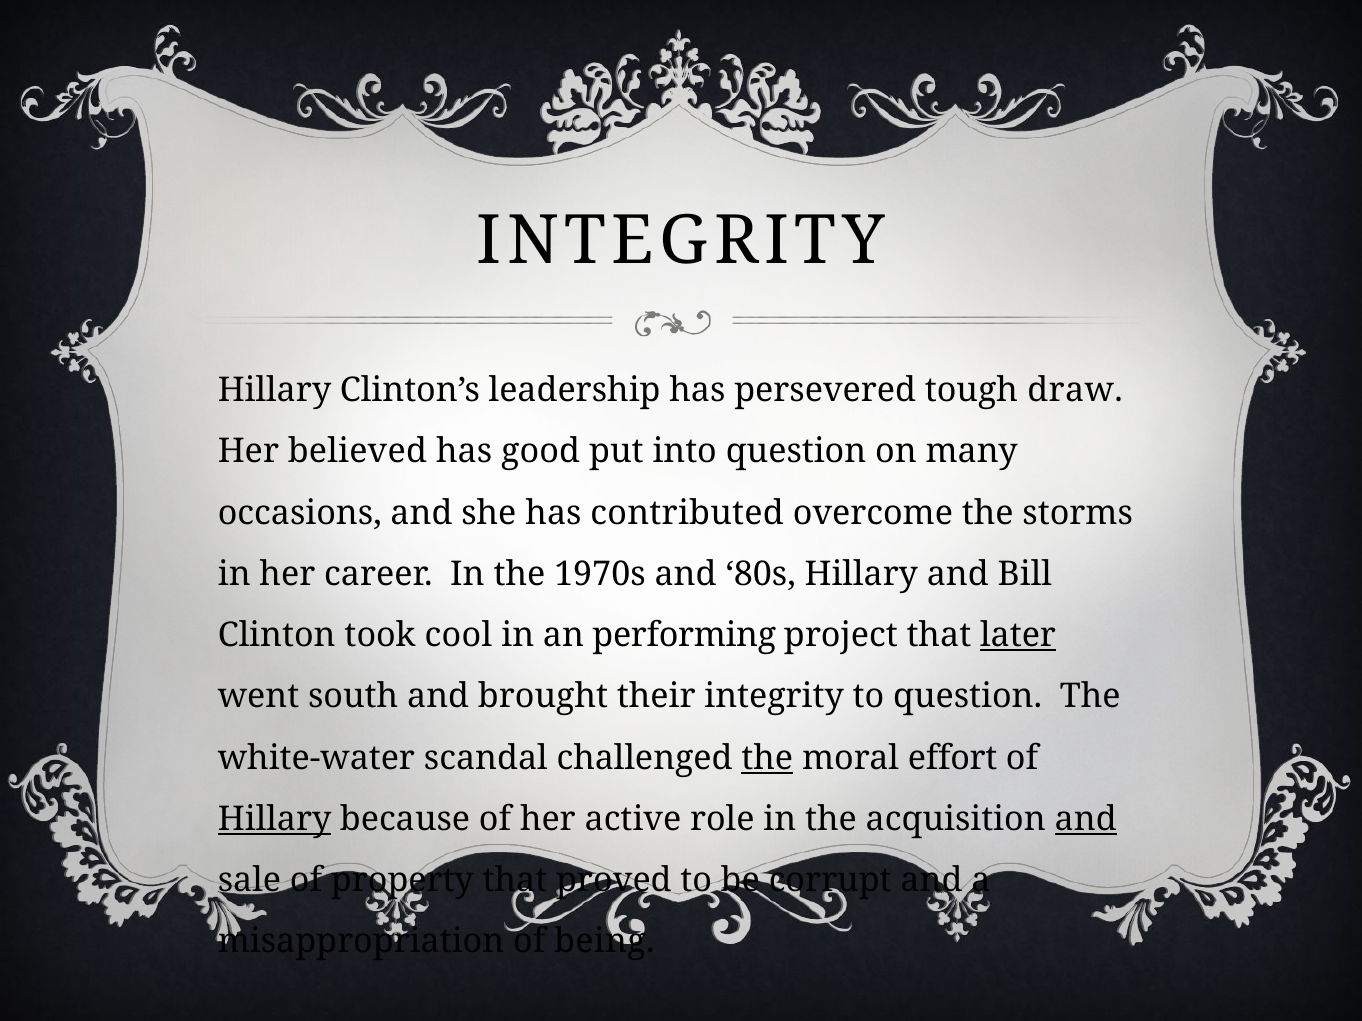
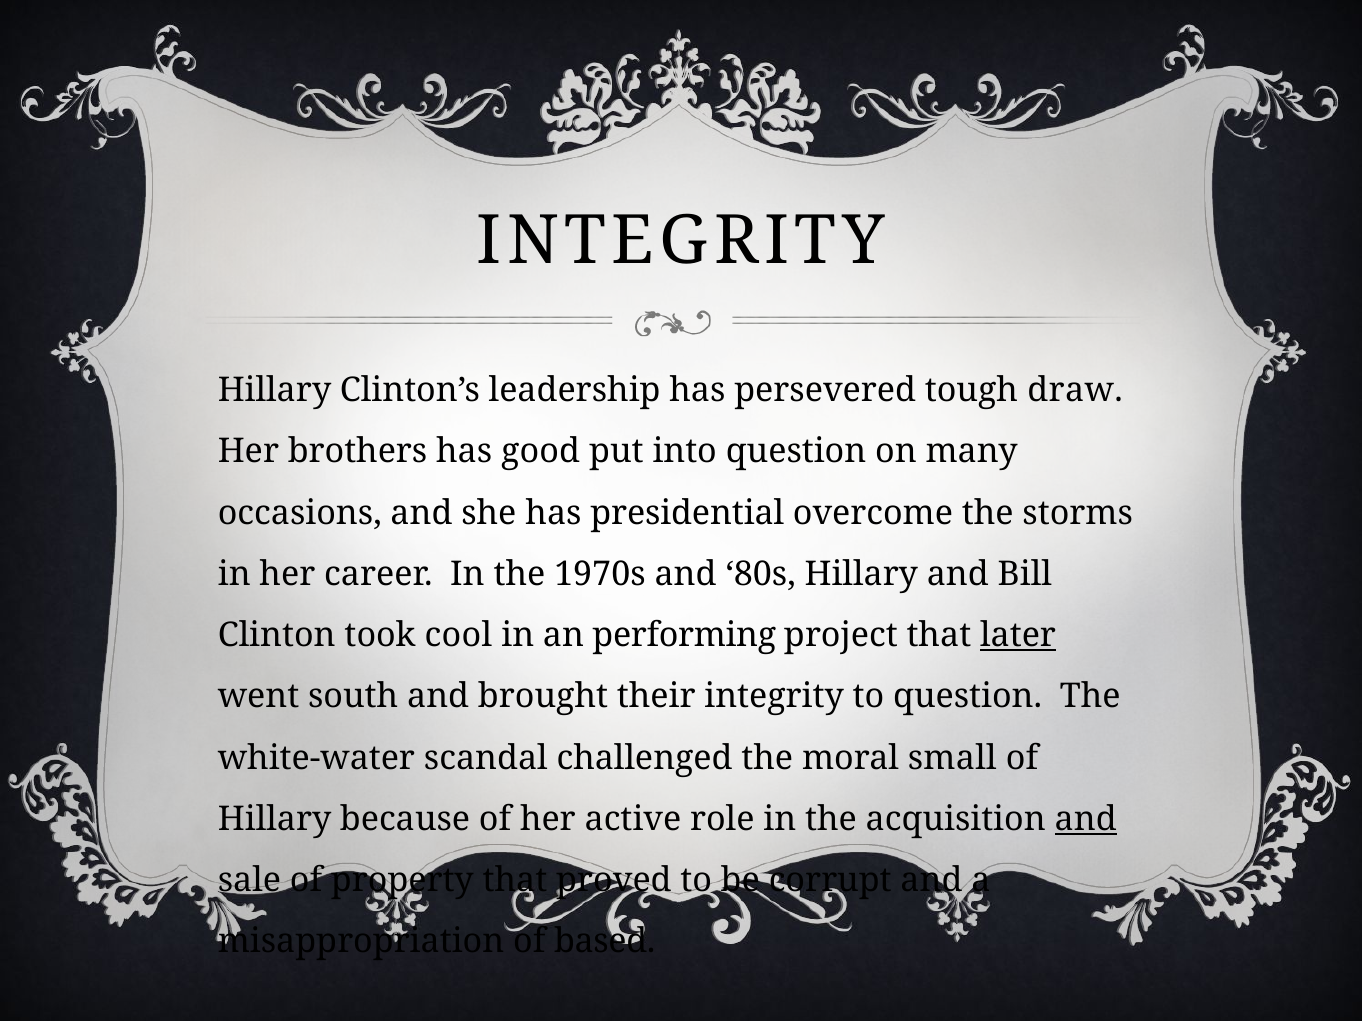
believed: believed -> brothers (358, 452)
contributed: contributed -> presidential (687, 513)
the underline: present -> none (767, 758)
effort: effort -> small (952, 758)
Hillary underline: present -> none (275, 820)
being: being -> based (605, 942)
